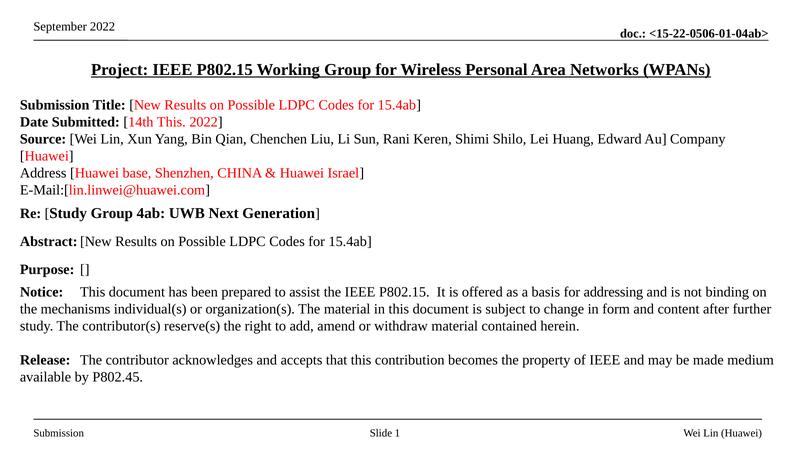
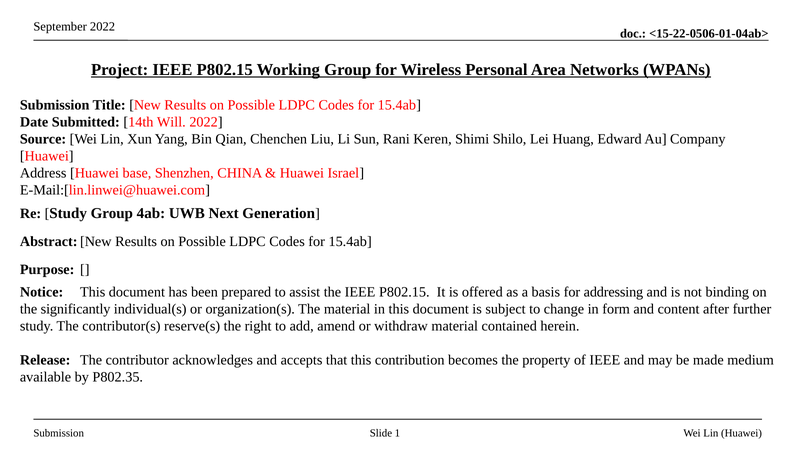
14th This: This -> Will (171, 122)
mechanisms: mechanisms -> significantly (76, 309)
P802.45: P802.45 -> P802.35 (118, 377)
